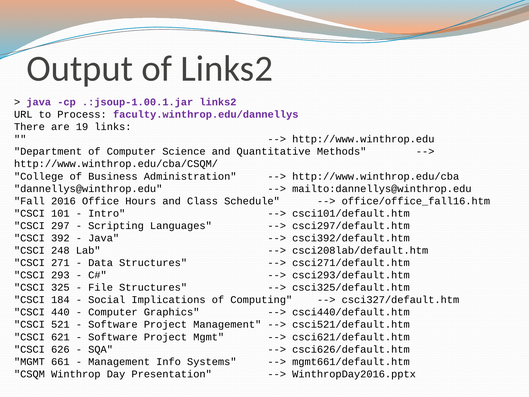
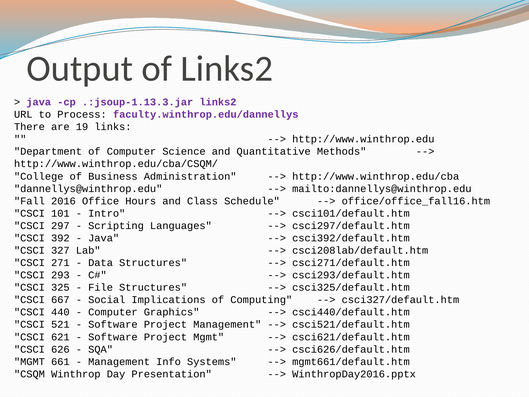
.:jsoup-1.00.1.jar: .:jsoup-1.00.1.jar -> .:jsoup-1.13.3.jar (138, 102)
248: 248 -> 327 (60, 250)
184: 184 -> 667 (60, 300)
